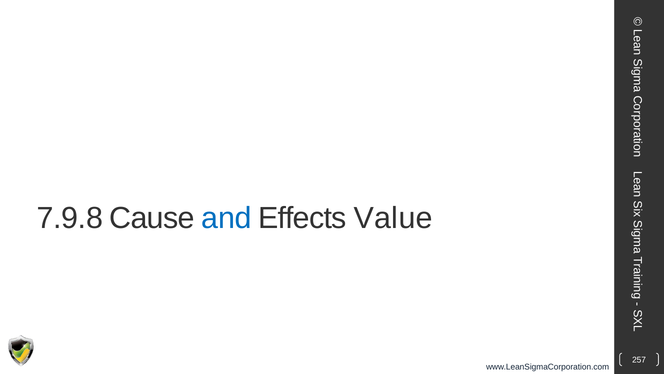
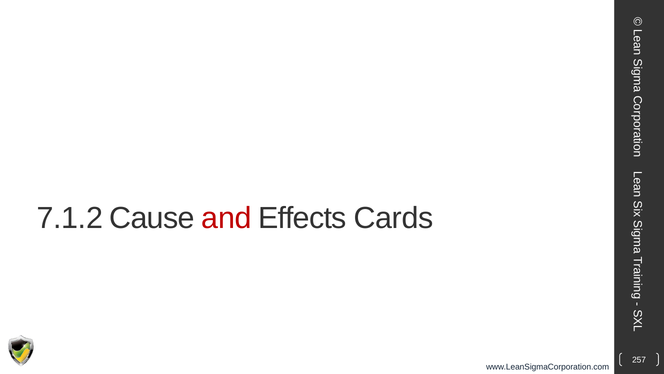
7.9.8: 7.9.8 -> 7.1.2 (70, 218)
and colour: blue -> red (227, 218)
Value: Value -> Cards (393, 218)
